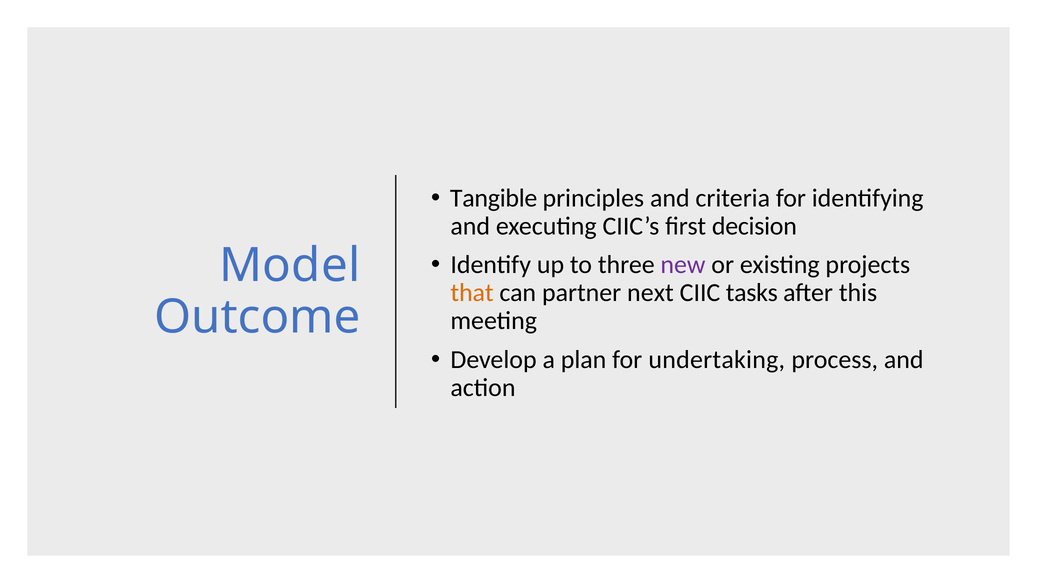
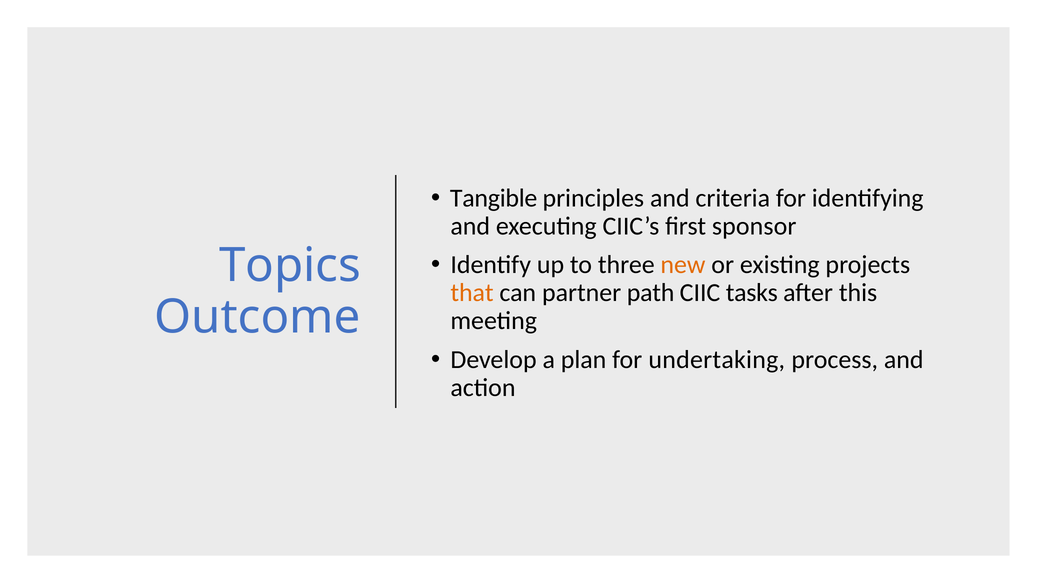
decision: decision -> sponsor (754, 226)
new colour: purple -> orange (683, 265)
Model: Model -> Topics (290, 266)
next: next -> path (651, 293)
